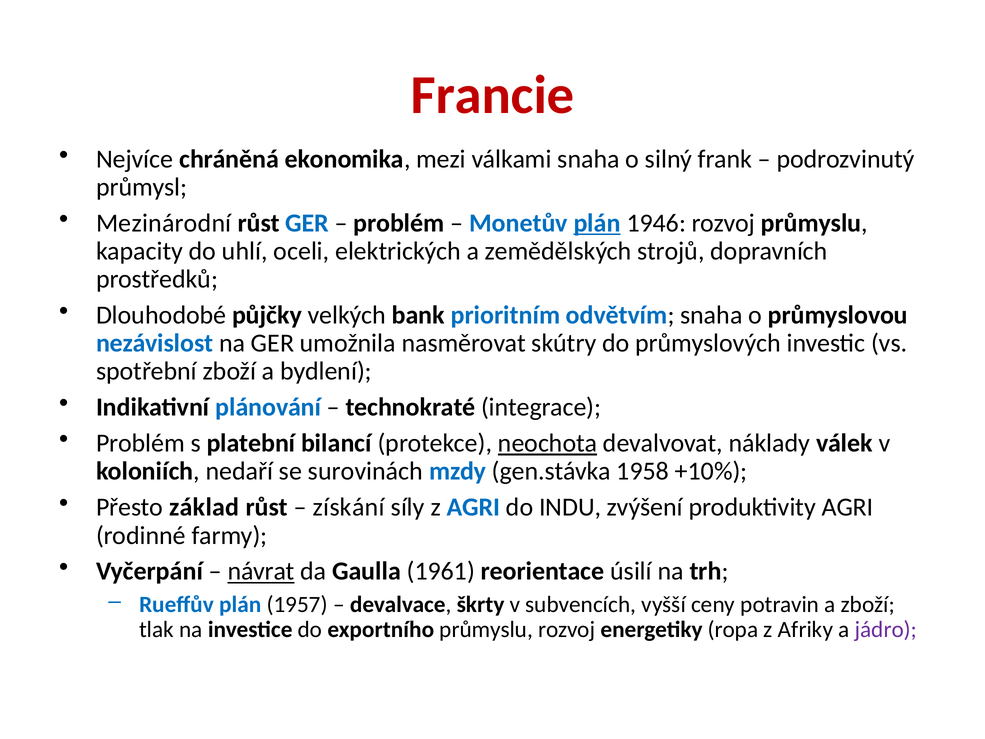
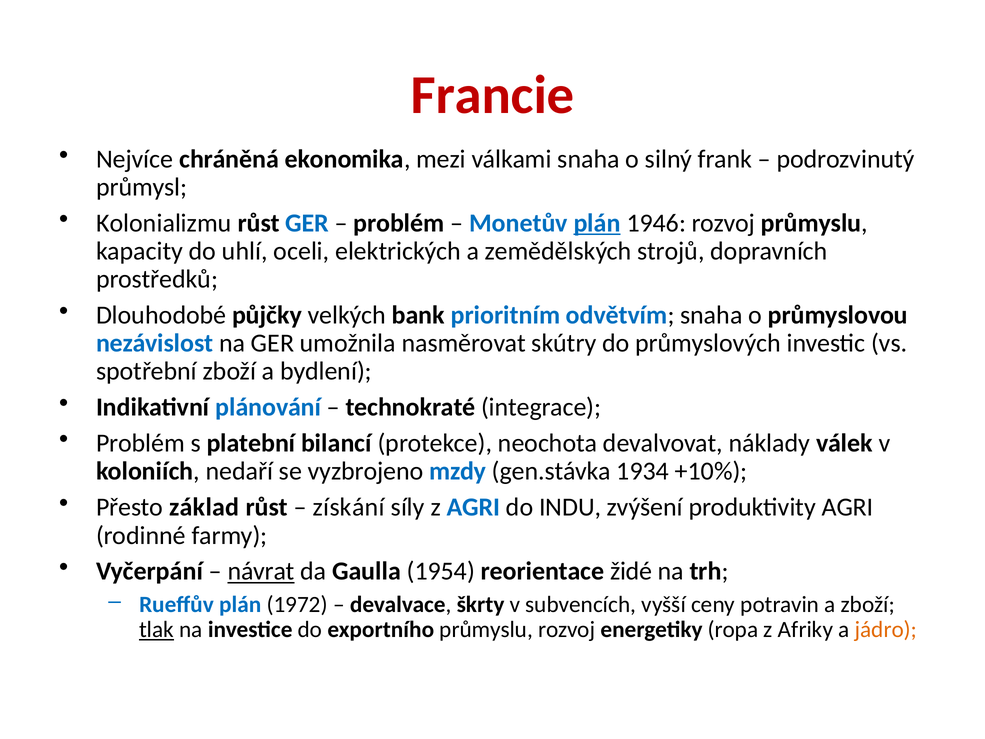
Mezinárodní: Mezinárodní -> Kolonializmu (164, 223)
neochota underline: present -> none (548, 443)
surovinách: surovinách -> vyzbrojeno (366, 471)
1958: 1958 -> 1934 (643, 471)
1961: 1961 -> 1954 (441, 571)
úsilí: úsilí -> židé (631, 571)
1957: 1957 -> 1972 (297, 604)
tlak underline: none -> present (157, 630)
jádro colour: purple -> orange (886, 630)
